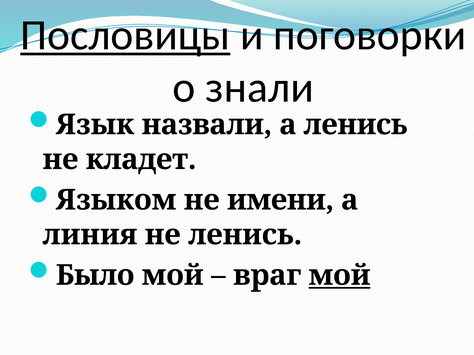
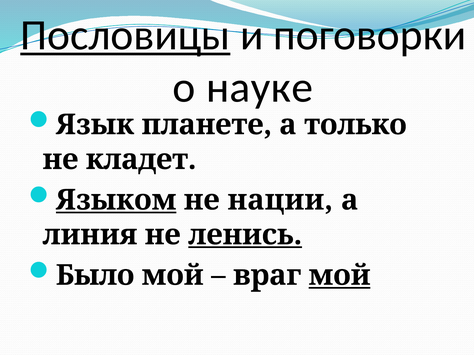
знали: знали -> науке (260, 87)
назвали: назвали -> планете (207, 125)
а ленись: ленись -> только (355, 125)
Языком underline: none -> present (116, 200)
имени: имени -> нации (280, 200)
ленись underline: none -> present (245, 235)
